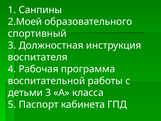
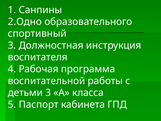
2.Моей: 2.Моей -> 2.Одно (25, 22)
